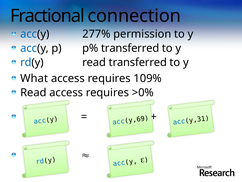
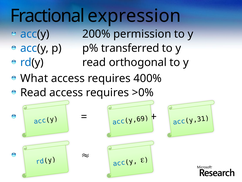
connection: connection -> expression (134, 16)
277%: 277% -> 200% (96, 34)
read transferred: transferred -> orthogonal (138, 62)
109%: 109% -> 400% (148, 78)
